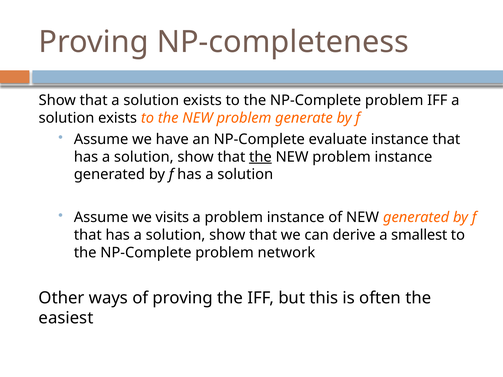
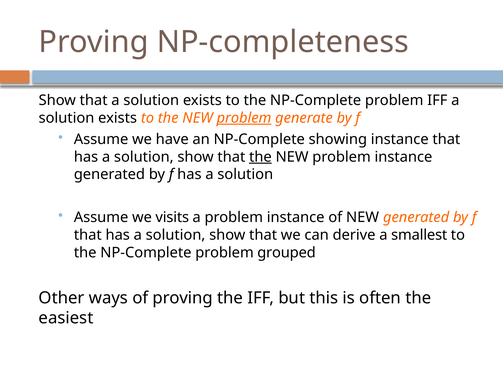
problem underline: none -> present (244, 118)
evaluate: evaluate -> showing (338, 139)
network: network -> grouped (287, 253)
